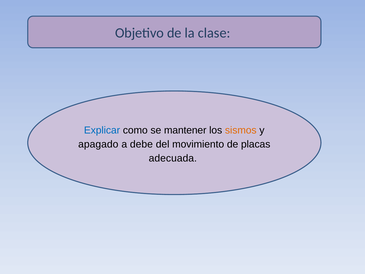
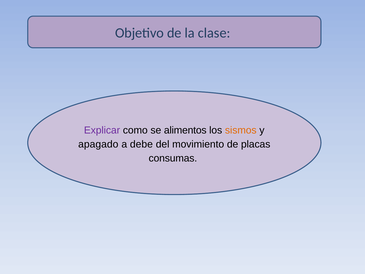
Explicar colour: blue -> purple (102, 130)
mantener: mantener -> alimentos (185, 130)
adecuada: adecuada -> consumas (173, 158)
